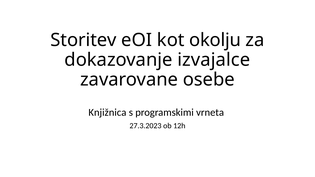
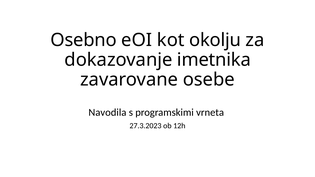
Storitev: Storitev -> Osebno (84, 40)
izvajalce: izvajalce -> imetnika (214, 60)
Knjižnica: Knjižnica -> Navodila (107, 113)
